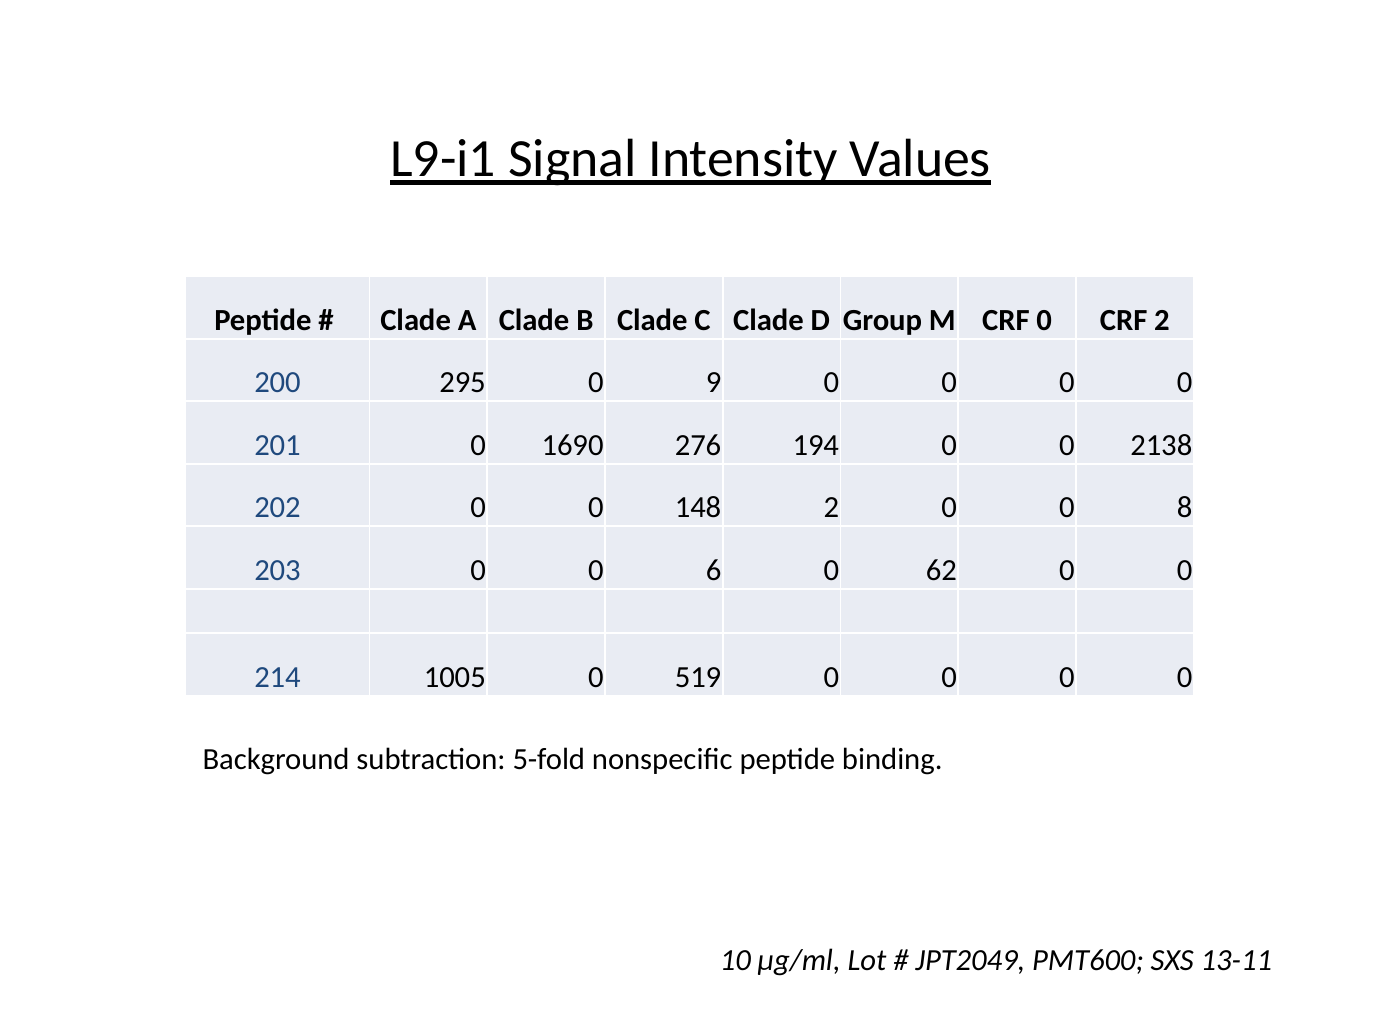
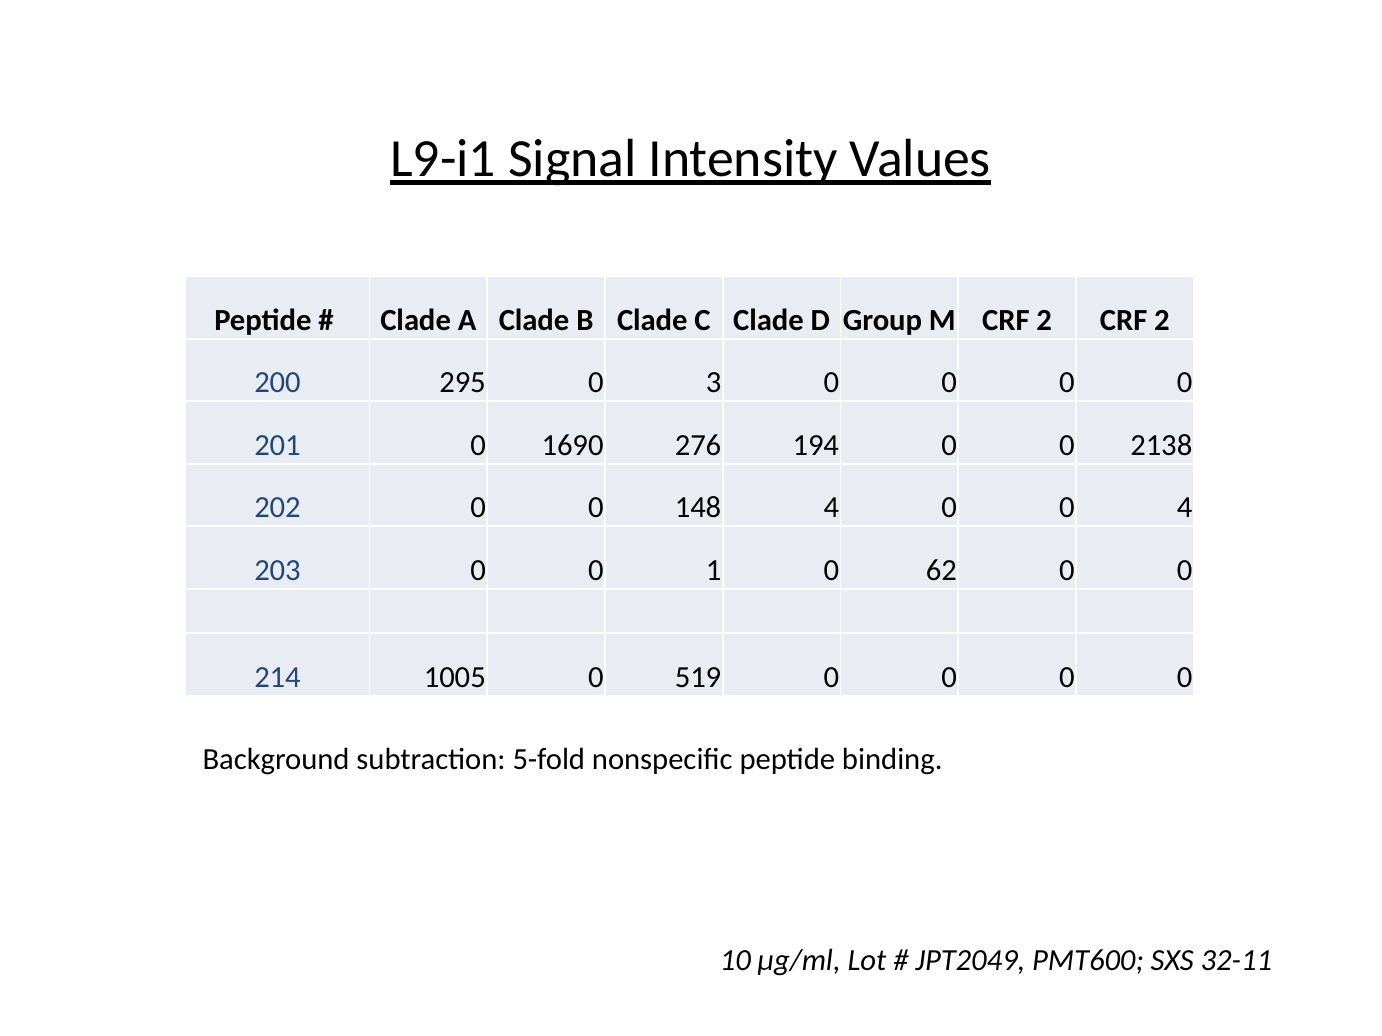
M CRF 0: 0 -> 2 (1044, 321)
9: 9 -> 3 (714, 383)
148 2: 2 -> 4 (831, 508)
0 8: 8 -> 4 (1185, 508)
6: 6 -> 1 (714, 571)
13-11: 13-11 -> 32-11 (1236, 961)
